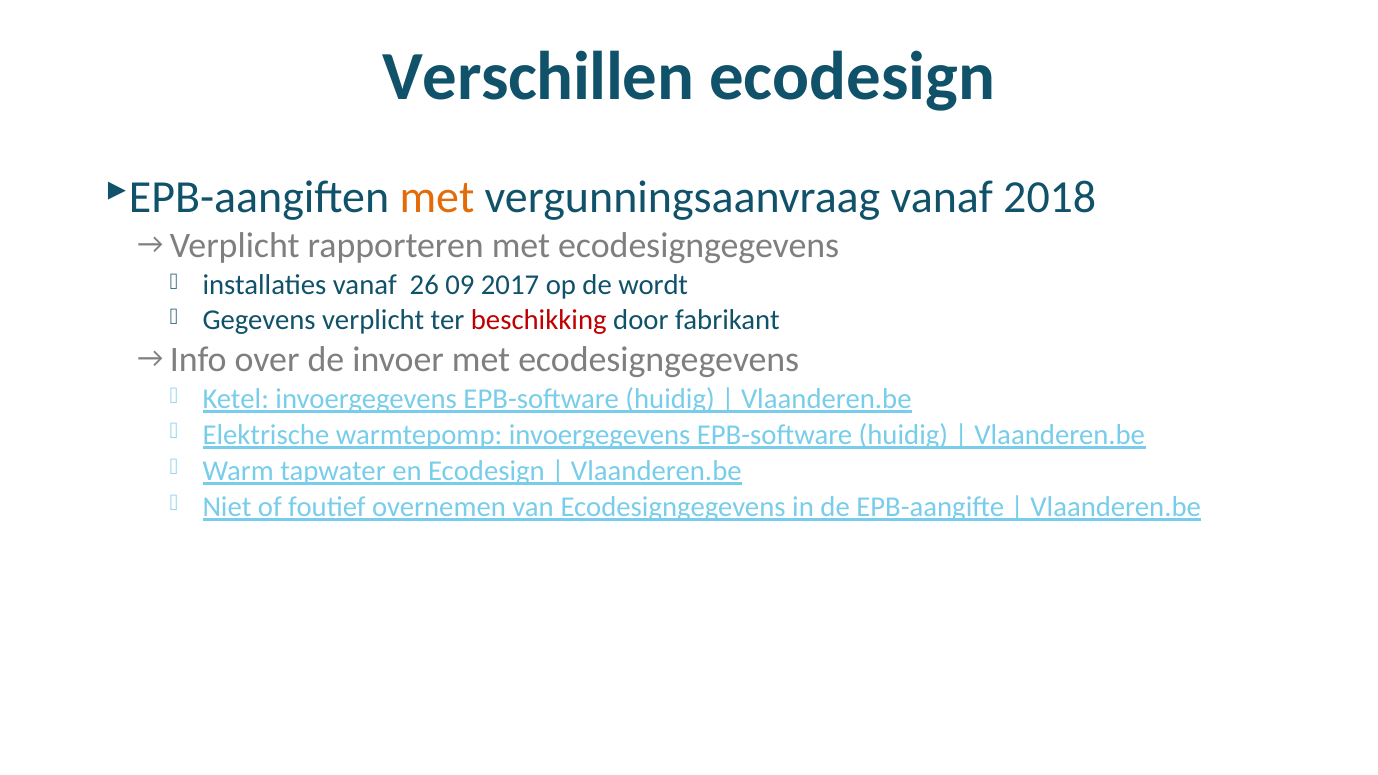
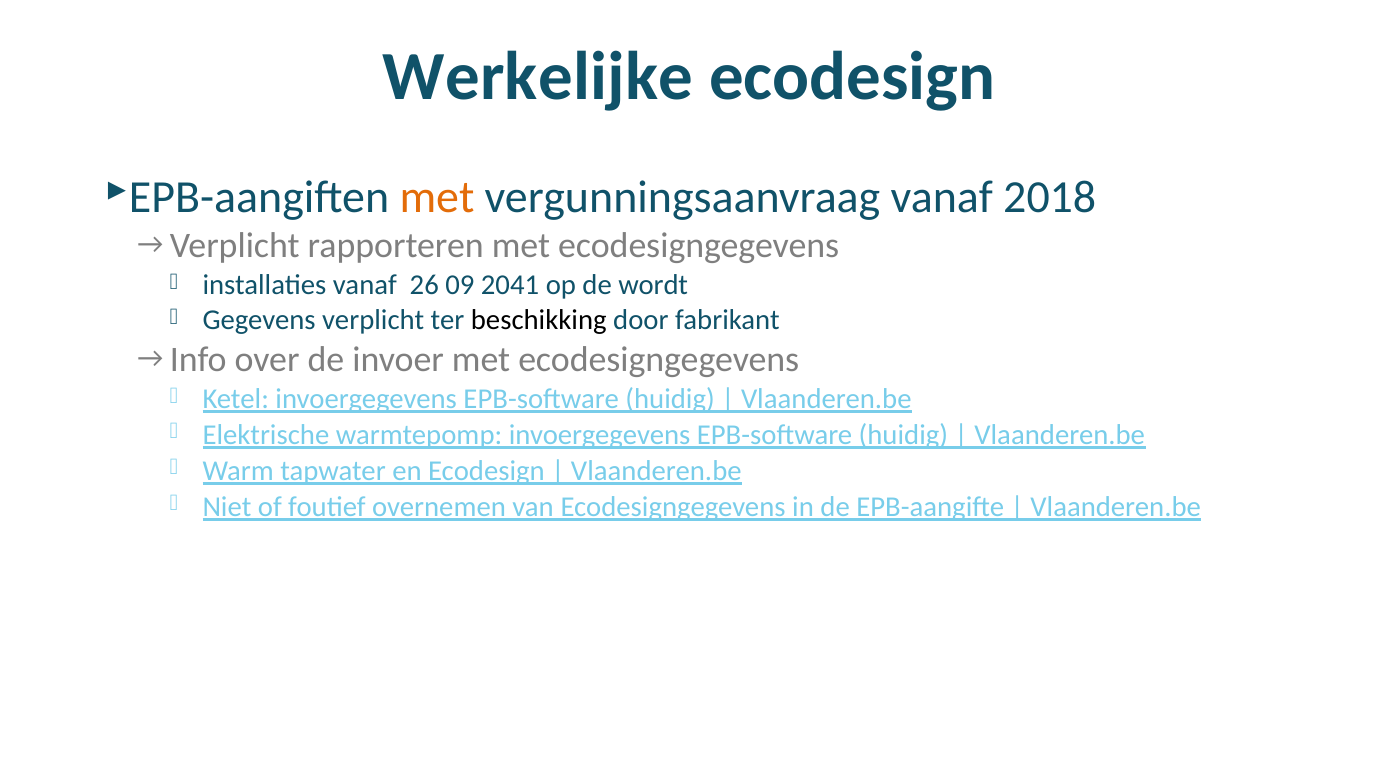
Verschillen: Verschillen -> Werkelijke (538, 77)
2017: 2017 -> 2041 (510, 285)
beschikking colour: red -> black (539, 321)
